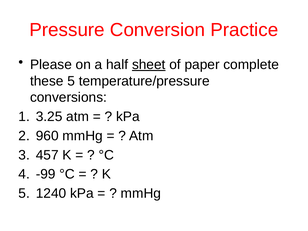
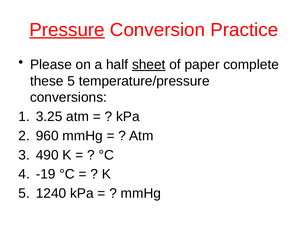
Pressure underline: none -> present (67, 30)
457: 457 -> 490 (47, 155)
-99: -99 -> -19 (46, 174)
